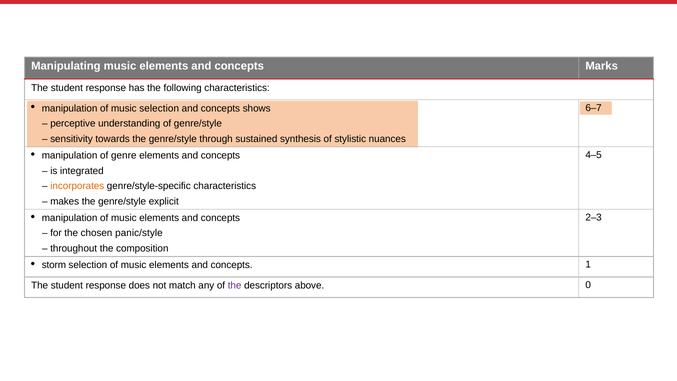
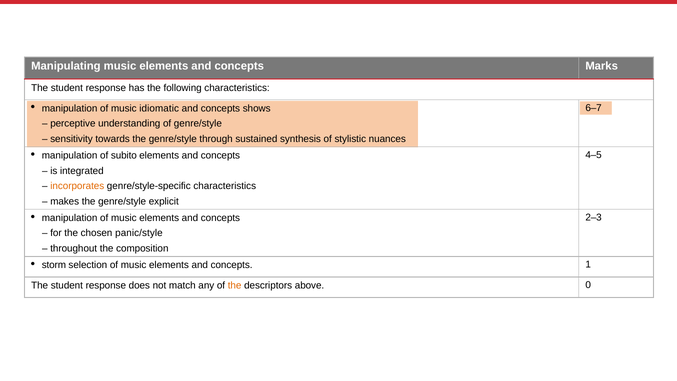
music selection: selection -> idiomatic (159, 108)
genre: genre -> subito (124, 155)
the colour: purple -> orange (235, 286)
